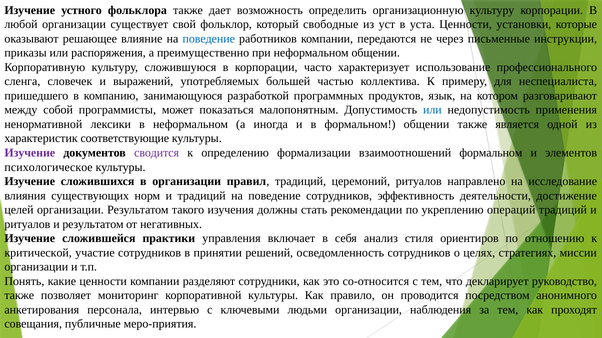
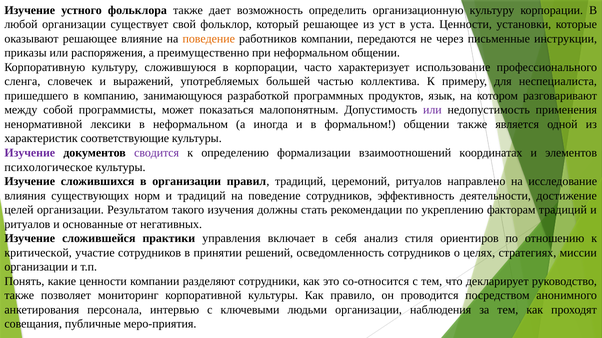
который свободные: свободные -> решающее (331, 24)
поведение colour: blue -> orange (209, 39)
или colour: blue -> purple (432, 110)
взаимоотношений формальном: формальном -> координатах (491, 153)
операций: операций -> факторам (511, 210)
и результатом: результатом -> основанные (93, 225)
